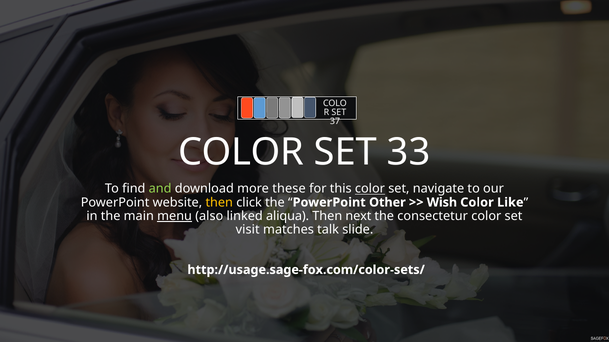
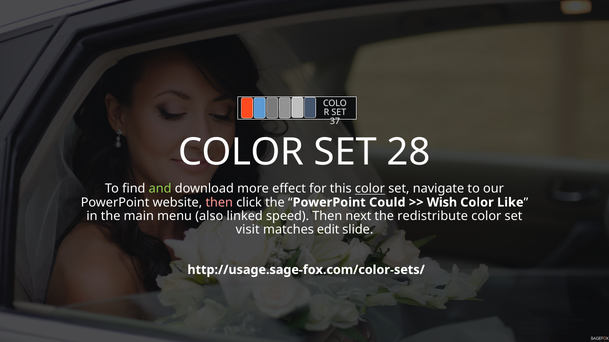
33: 33 -> 28 (409, 152)
these: these -> effect (289, 189)
then colour: yellow -> pink (219, 203)
Other: Other -> Could (387, 203)
menu underline: present -> none (175, 216)
aliqua: aliqua -> speed (288, 216)
consectetur: consectetur -> redistribute (433, 216)
talk: talk -> edit (328, 230)
